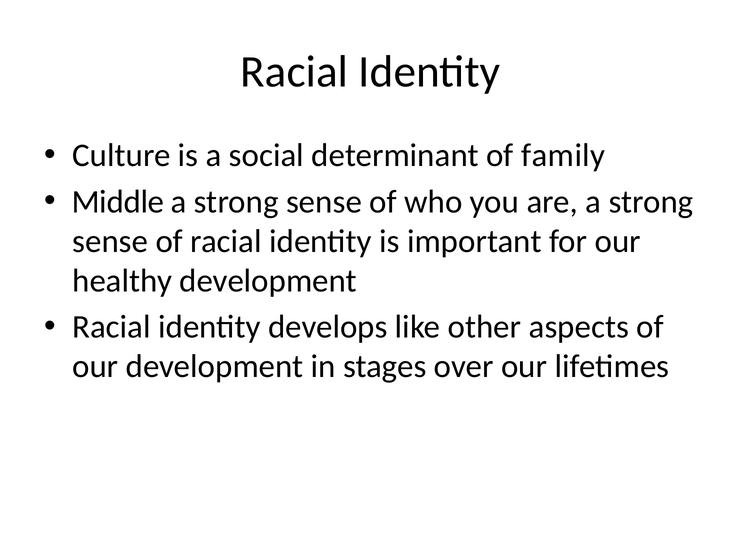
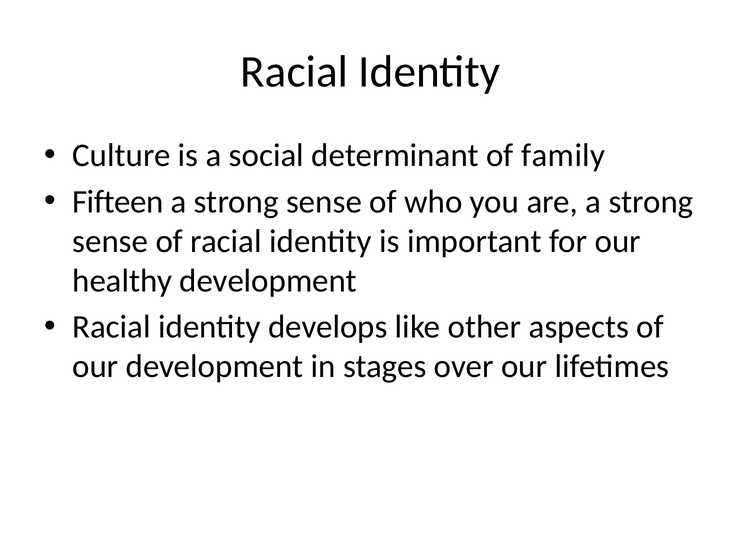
Middle: Middle -> Fifteen (118, 202)
